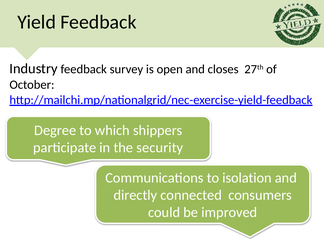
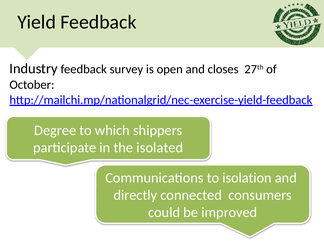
security: security -> isolated (160, 148)
